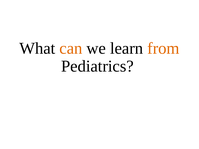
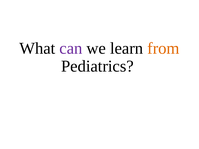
can colour: orange -> purple (71, 48)
